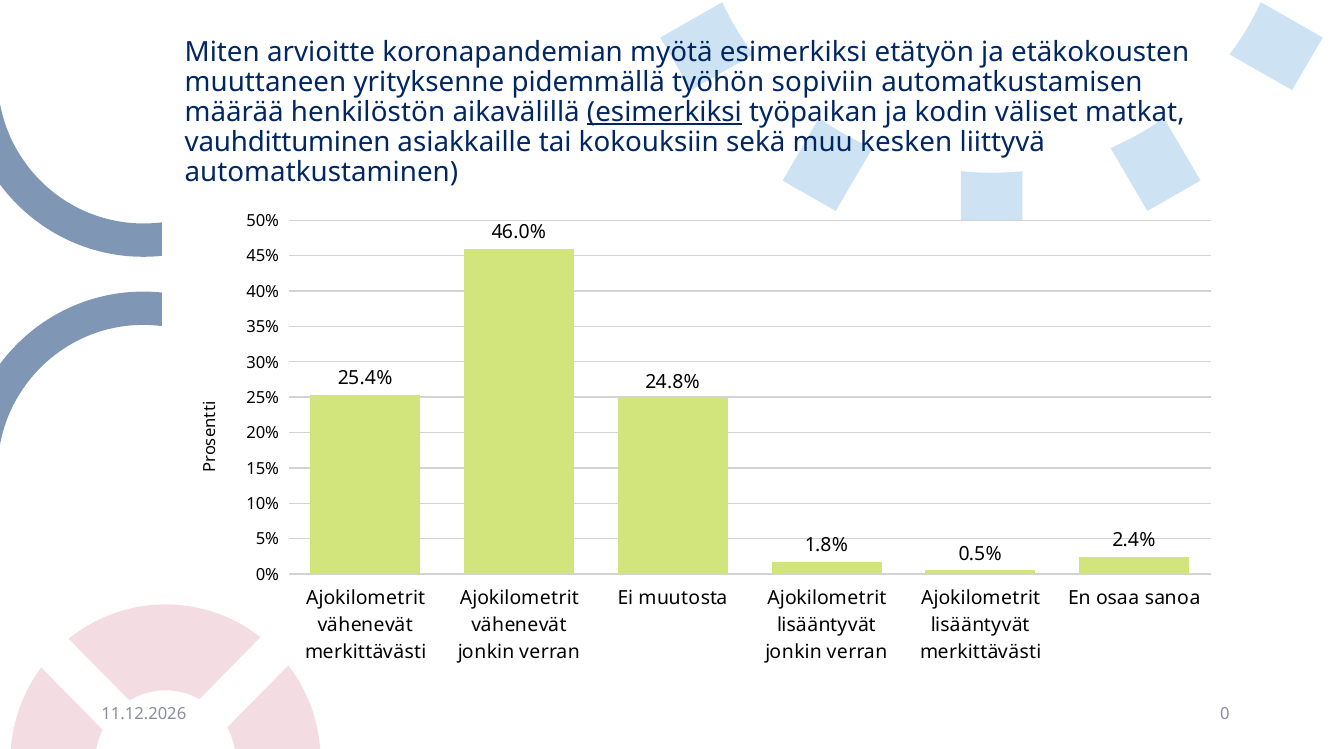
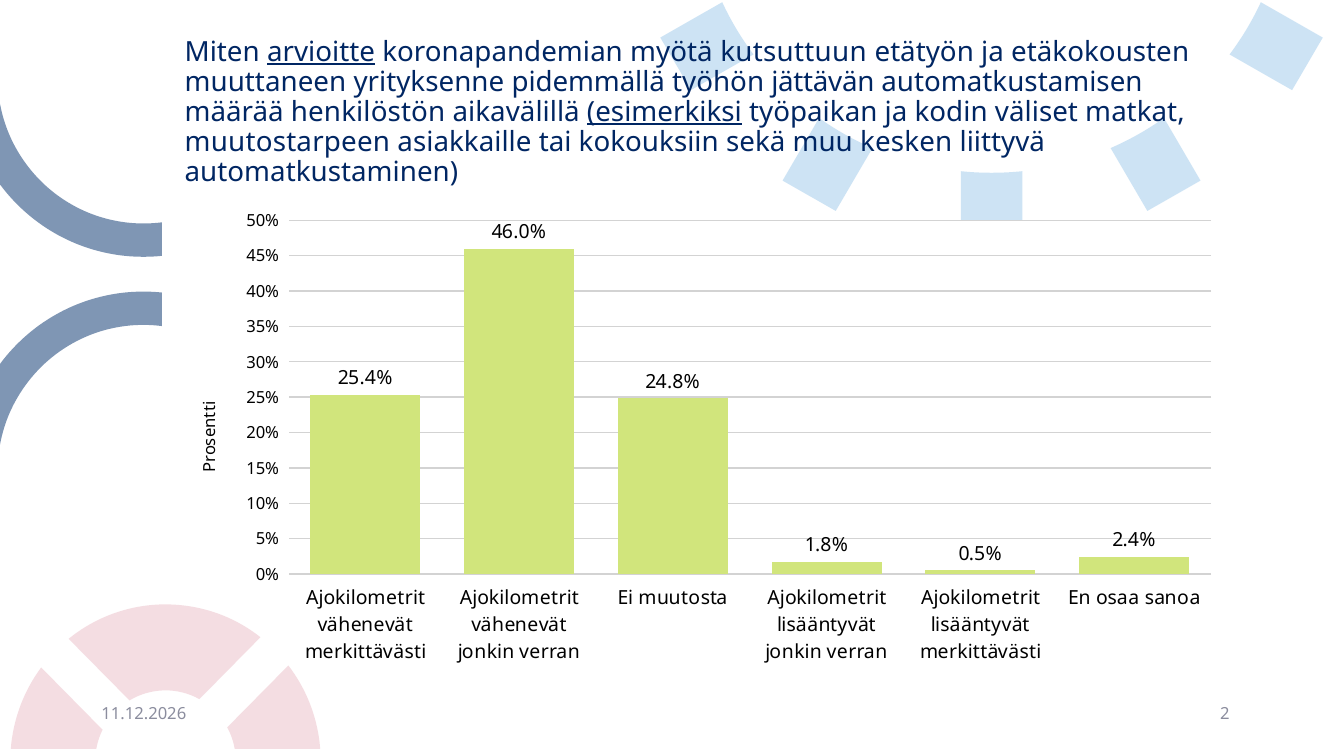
arvioitte underline: none -> present (321, 52)
myötä esimerkiksi: esimerkiksi -> kutsuttuun (793, 52)
sopiviin: sopiviin -> jättävän (823, 82)
vauhdittuminen: vauhdittuminen -> muutostarpeen (287, 142)
0: 0 -> 2 (1225, 714)
